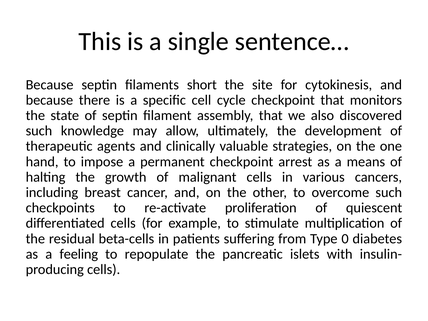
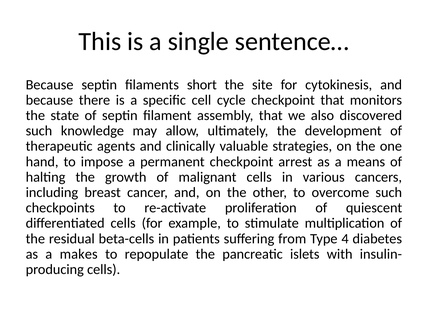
0: 0 -> 4 (345, 239)
feeling: feeling -> makes (79, 254)
